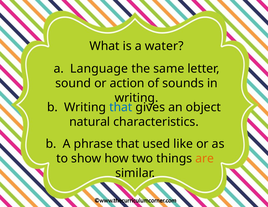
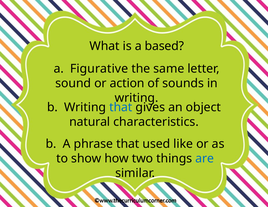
water: water -> based (164, 46)
Language: Language -> Figurative (99, 69)
are colour: orange -> blue (205, 159)
